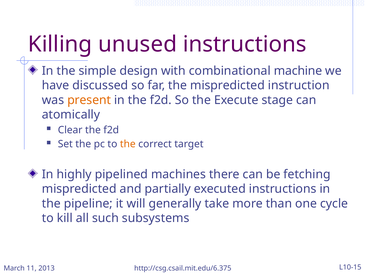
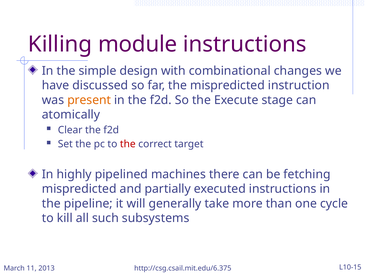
unused: unused -> module (138, 44)
machine: machine -> changes (298, 71)
the colour: orange -> red (128, 144)
